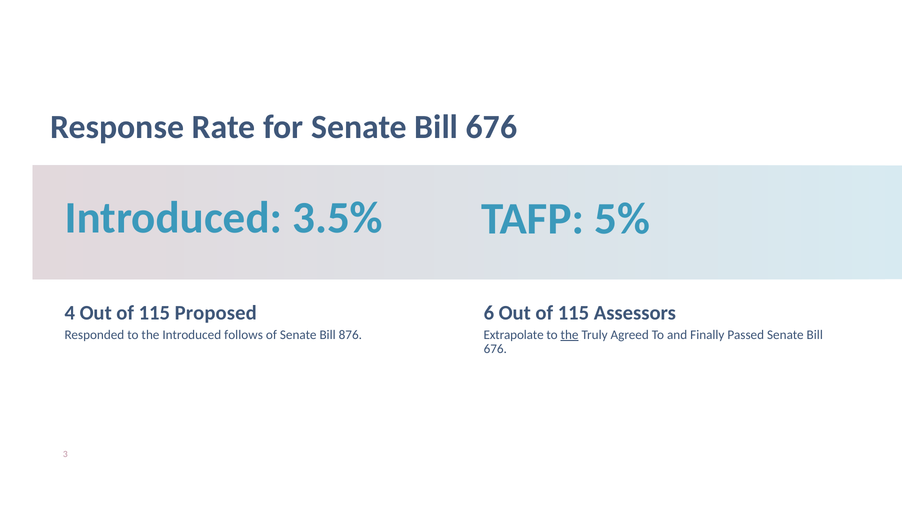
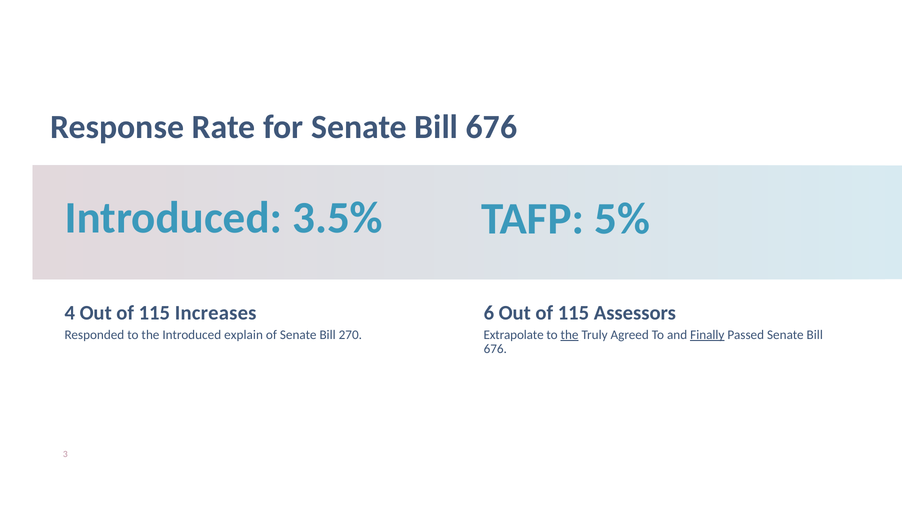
Proposed: Proposed -> Increases (216, 313)
follows: follows -> explain (244, 335)
876: 876 -> 270 (350, 335)
Finally underline: none -> present (707, 335)
